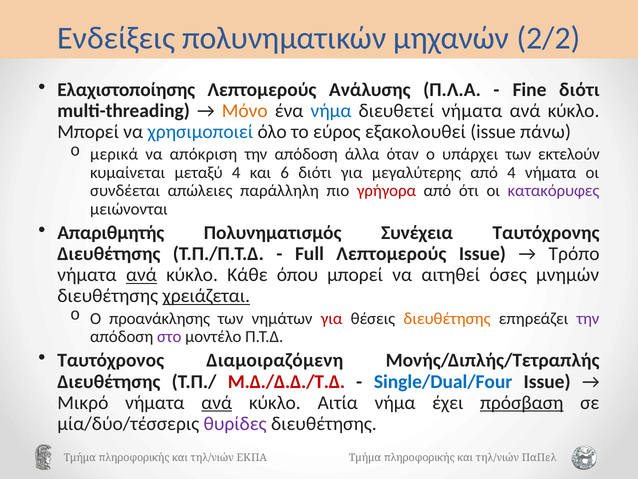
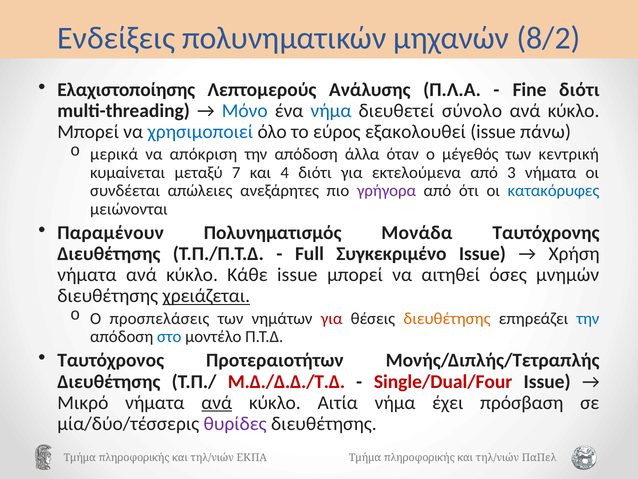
2/2: 2/2 -> 8/2 (548, 38)
Μόνο colour: orange -> blue (245, 111)
διευθετεί νήματα: νήματα -> σύνολο (472, 111)
υπάρχει: υπάρχει -> μέγεθός (470, 154)
εκτελούν: εκτελούν -> κεντρική (569, 154)
μεταξύ 4: 4 -> 7 (236, 172)
6: 6 -> 4 (285, 172)
μεγαλύτερης: μεγαλύτερης -> εκτελούμενα (416, 172)
από 4: 4 -> 3 (511, 172)
παράλληλη: παράλληλη -> ανεξάρητες (280, 191)
γρήγορα colour: red -> purple (387, 191)
κατακόρυφες colour: purple -> blue (553, 191)
Απαριθμητής: Απαριθμητής -> Παραμένουν (111, 233)
Συνέχεια: Συνέχεια -> Μονάδα (417, 233)
Full Λεπτομερούς: Λεπτομερούς -> Συγκεκριμένο (391, 254)
Τρόπο: Τρόπο -> Χρήση (574, 254)
ανά underline: present -> none (141, 275)
Κάθε όπου: όπου -> issue (297, 275)
προανάκλησης: προανάκλησης -> προσπελάσεις (159, 318)
την colour: purple -> blue (588, 318)
στο colour: purple -> blue (169, 336)
Διαμοιραζόμενη: Διαμοιραζόμενη -> Προτεραιοτήτων (275, 360)
Single/Dual/Four colour: blue -> red (443, 381)
πρόσβαση underline: present -> none (522, 402)
